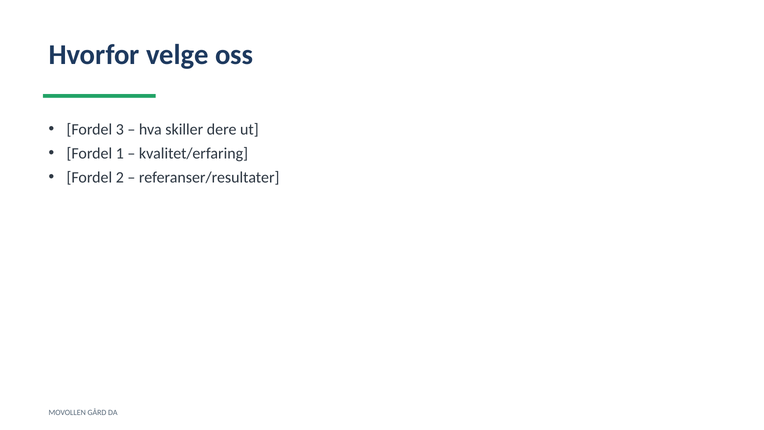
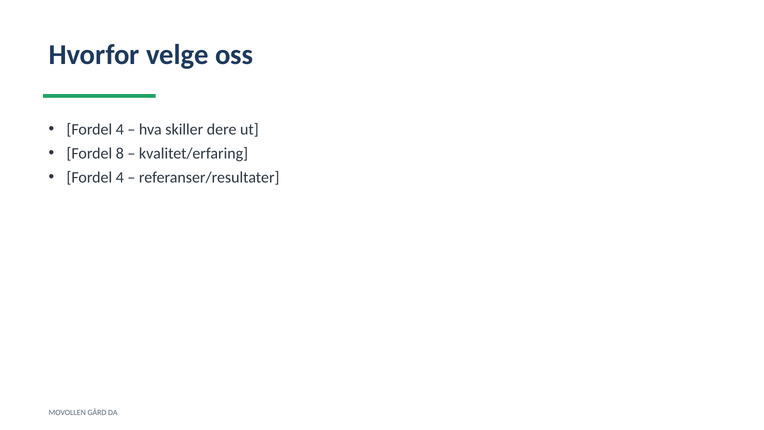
3: 3 -> 4 (120, 129)
1: 1 -> 8 (120, 153)
2: 2 -> 4 (120, 177)
